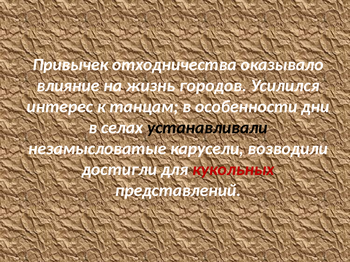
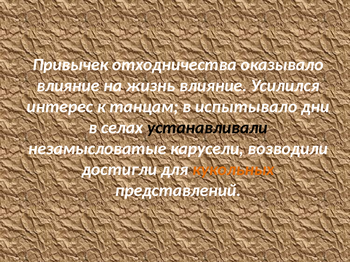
жизнь городов: городов -> влияние (213, 86)
особенности: особенности -> испытывало (246, 107)
кукольных colour: red -> orange (233, 170)
